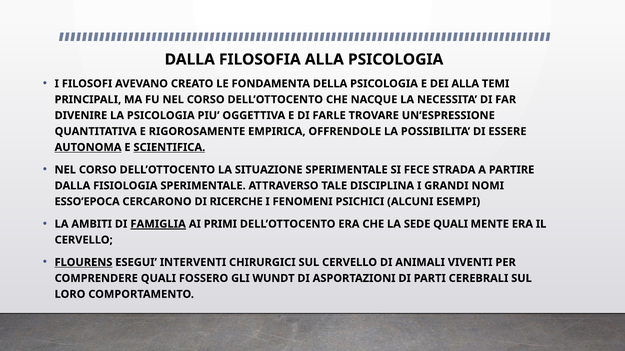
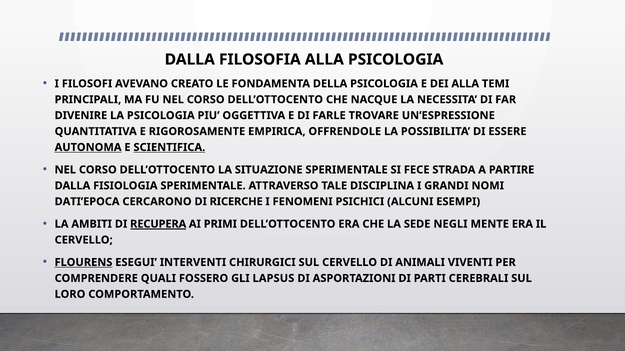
ESSO’EPOCA: ESSO’EPOCA -> DATI’EPOCA (87, 202)
FAMIGLIA: FAMIGLIA -> RECUPERA (158, 224)
SEDE QUALI: QUALI -> NEGLI (450, 224)
WUNDT: WUNDT -> LAPSUS (273, 279)
